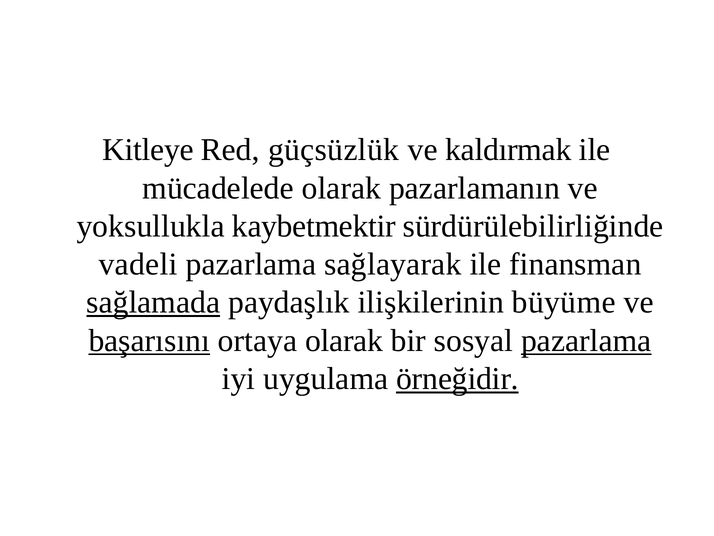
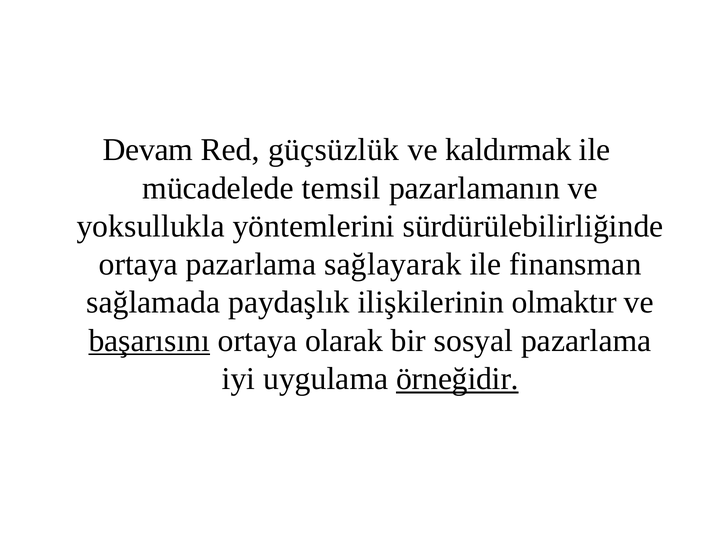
Kitleye: Kitleye -> Devam (148, 150)
mücadelede olarak: olarak -> temsil (341, 188)
kaybetmektir: kaybetmektir -> yöntemlerini (314, 226)
vadeli: vadeli -> ortaya (138, 264)
sağlamada underline: present -> none (153, 302)
büyüme: büyüme -> olmaktır (564, 302)
pazarlama underline: present -> none (586, 340)
